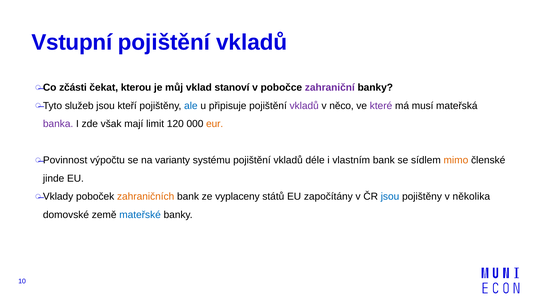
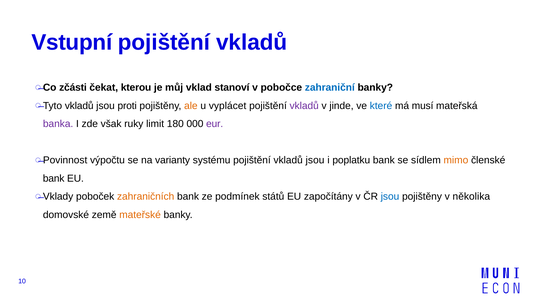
zahraniční colour: purple -> blue (330, 88)
služeb: služeb -> vkladů (79, 106)
kteří: kteří -> proti (127, 106)
ale colour: blue -> orange (191, 106)
připisuje: připisuje -> vyplácet (228, 106)
něco: něco -> jinde (341, 106)
které colour: purple -> blue (381, 106)
mají: mají -> ruky (134, 124)
120: 120 -> 180 (175, 124)
eur colour: orange -> purple (215, 124)
pojištění vkladů déle: déle -> jsou (315, 160)
vlastním: vlastním -> poplatku (351, 160)
jinde: jinde -> bank (54, 179)
vyplaceny: vyplaceny -> podmínek (237, 197)
mateřské colour: blue -> orange (140, 215)
